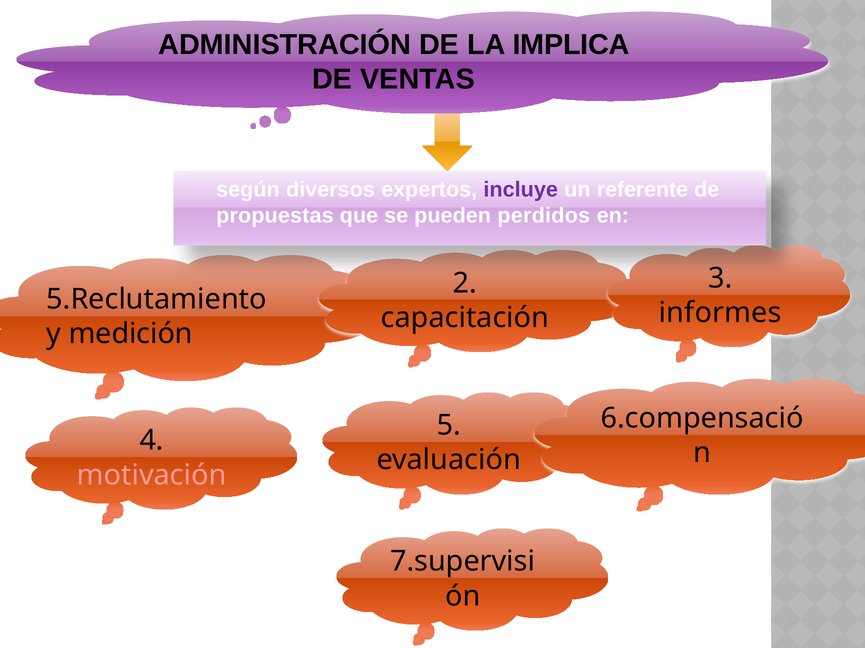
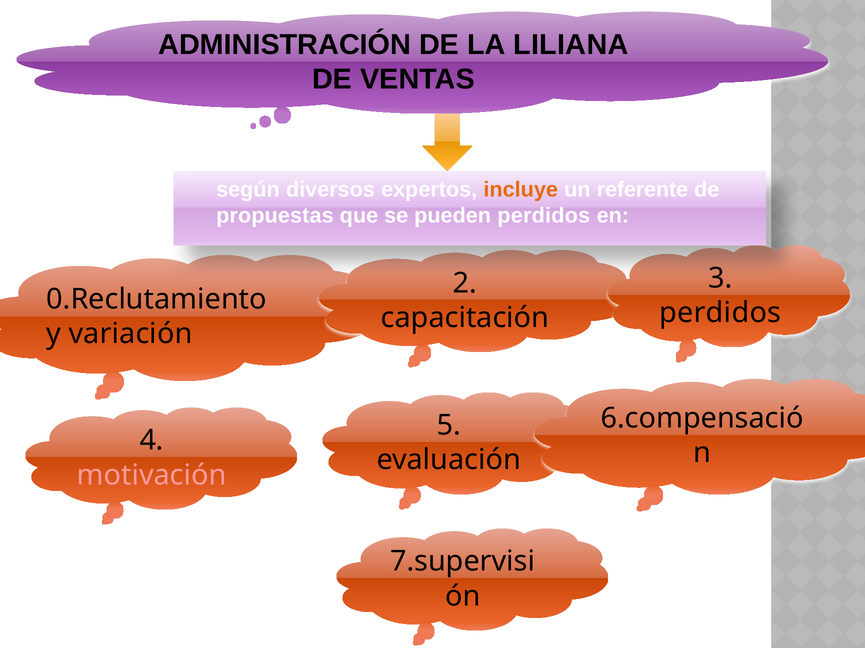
IMPLICA: IMPLICA -> LILIANA (571, 45)
incluye colour: purple -> orange (521, 190)
5.Reclutamiento: 5.Reclutamiento -> 0.Reclutamiento (156, 300)
informes: informes -> perdidos (720, 313)
medición: medición -> variación (130, 334)
